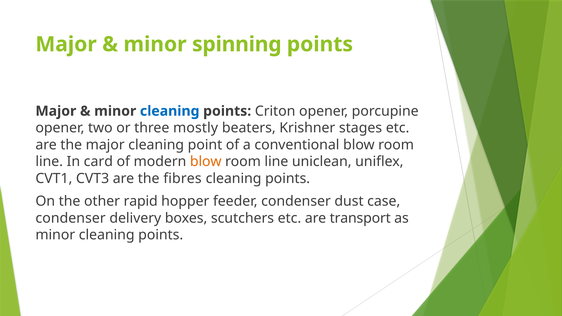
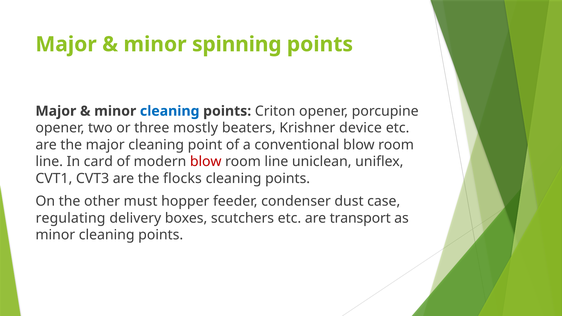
stages: stages -> device (360, 128)
blow colour: orange -> red (206, 162)
fibres: fibres -> flocks (182, 179)
rapid: rapid -> must (141, 201)
condenser: condenser -> regulating (71, 218)
